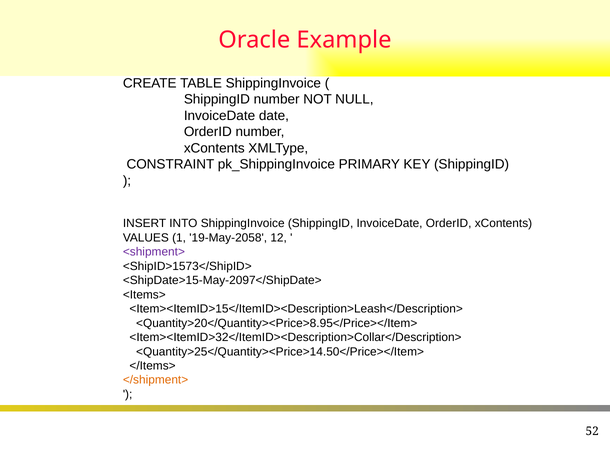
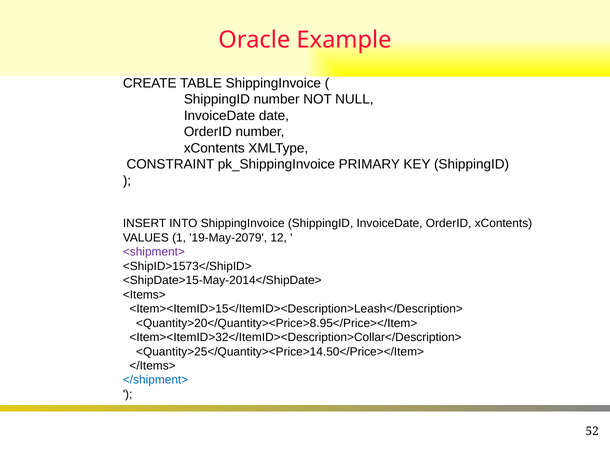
19-May-2058: 19-May-2058 -> 19-May-2079 (228, 238)
<ShipDate>15-May-2097</ShipDate>: <ShipDate>15-May-2097</ShipDate> -> <ShipDate>15-May-2014</ShipDate> (222, 281)
</shipment> colour: orange -> blue (156, 380)
